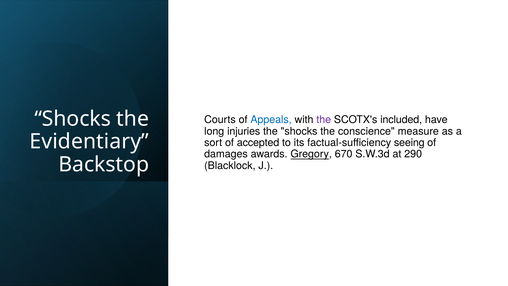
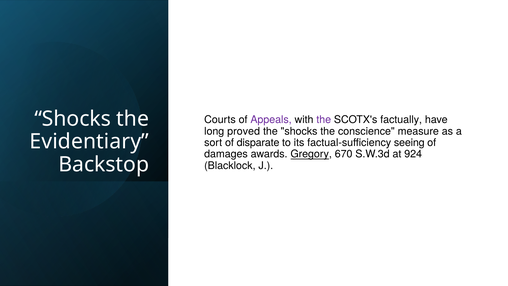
Appeals colour: blue -> purple (271, 120)
included: included -> factually (401, 120)
injuries: injuries -> proved (244, 131)
accepted: accepted -> disparate (258, 143)
290: 290 -> 924 (413, 154)
